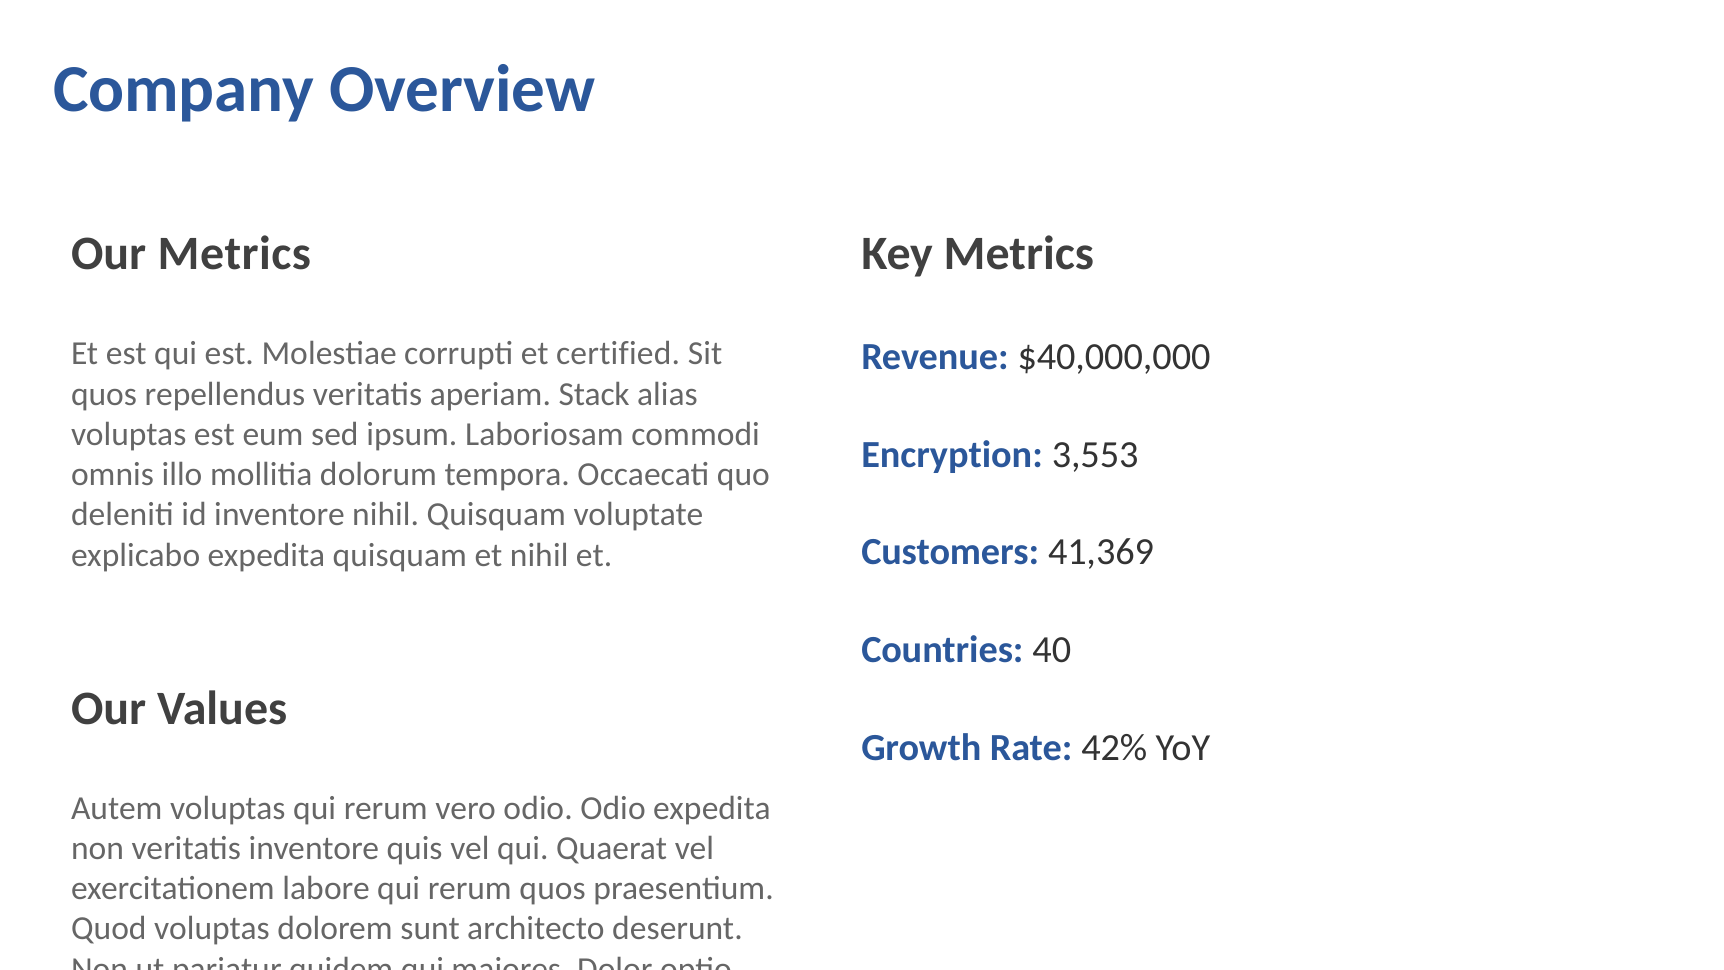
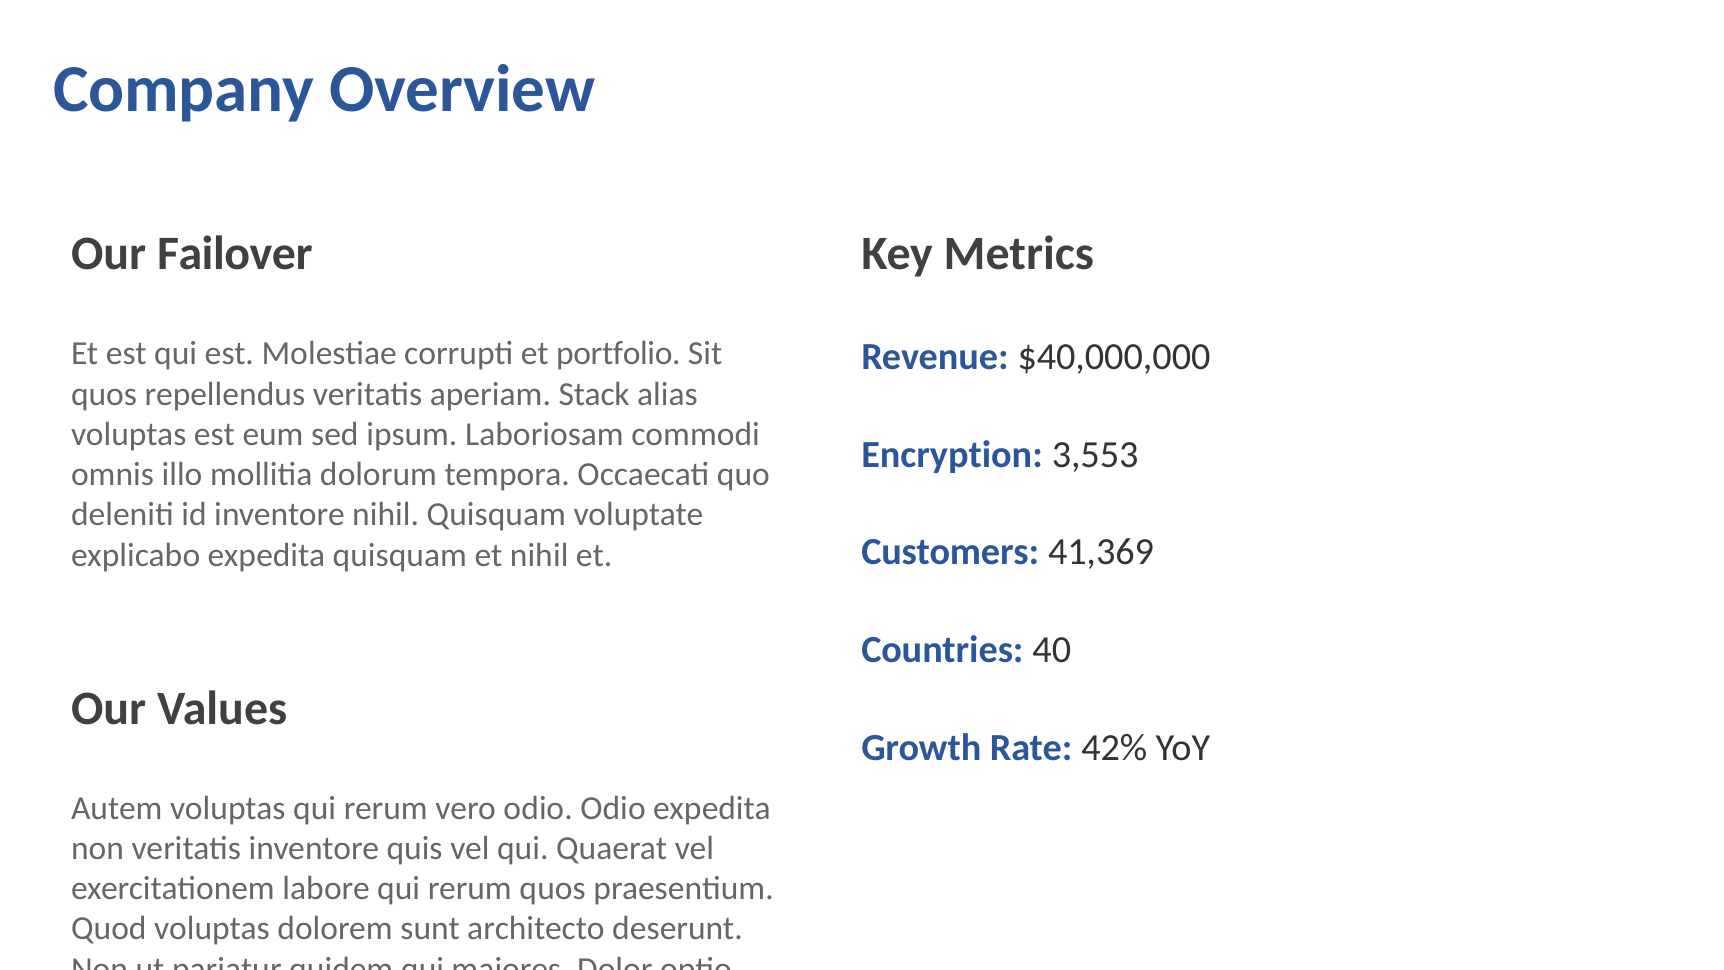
Our Metrics: Metrics -> Failover (235, 254)
certified: certified -> portfolio (618, 354)
